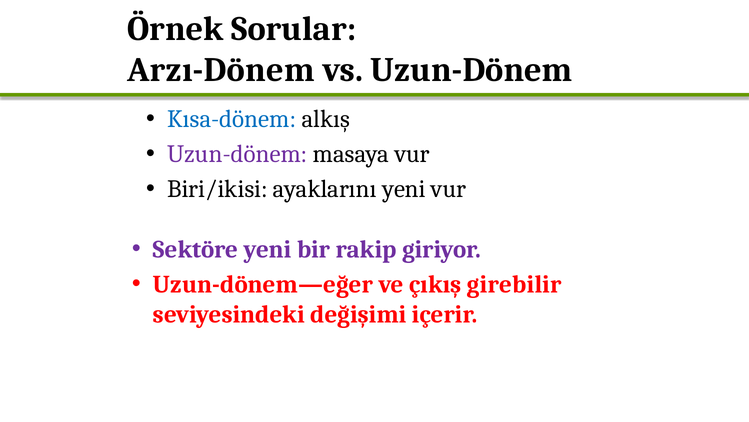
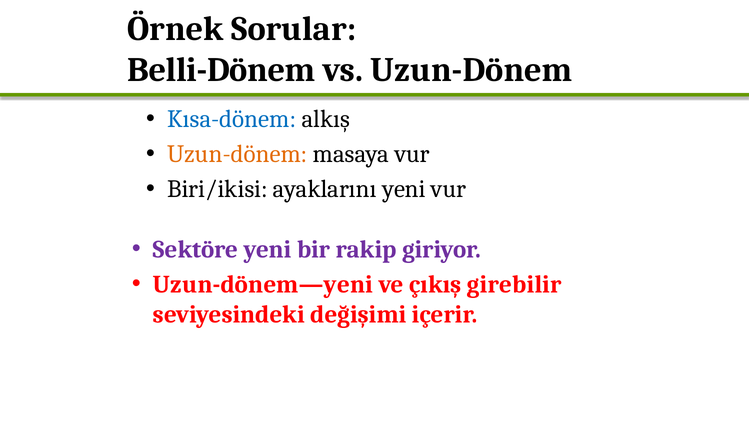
Arzı-Dönem: Arzı-Dönem -> Belli-Dönem (221, 70)
Uzun-dönem colour: purple -> orange (237, 154)
Uzun-dönem—eğer: Uzun-dönem—eğer -> Uzun-dönem—yeni (263, 284)
